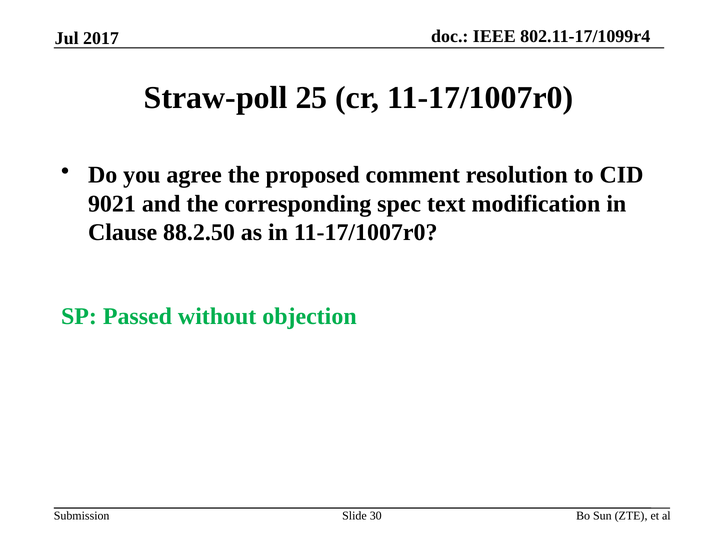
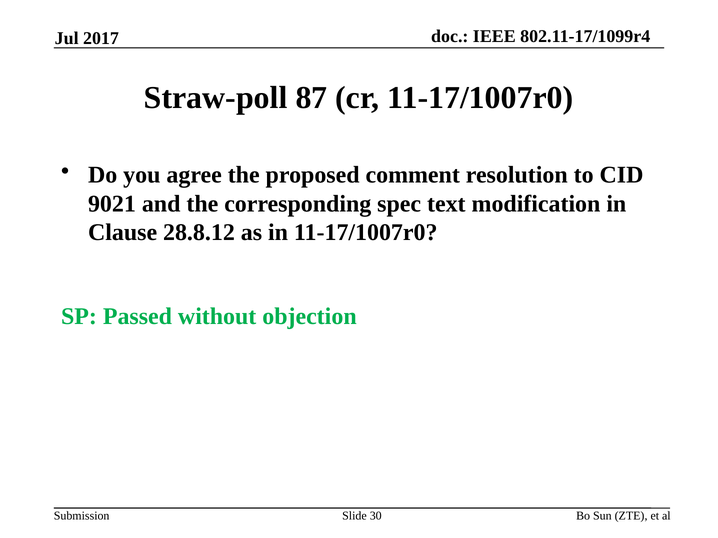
25: 25 -> 87 (311, 98)
88.2.50: 88.2.50 -> 28.8.12 (199, 233)
